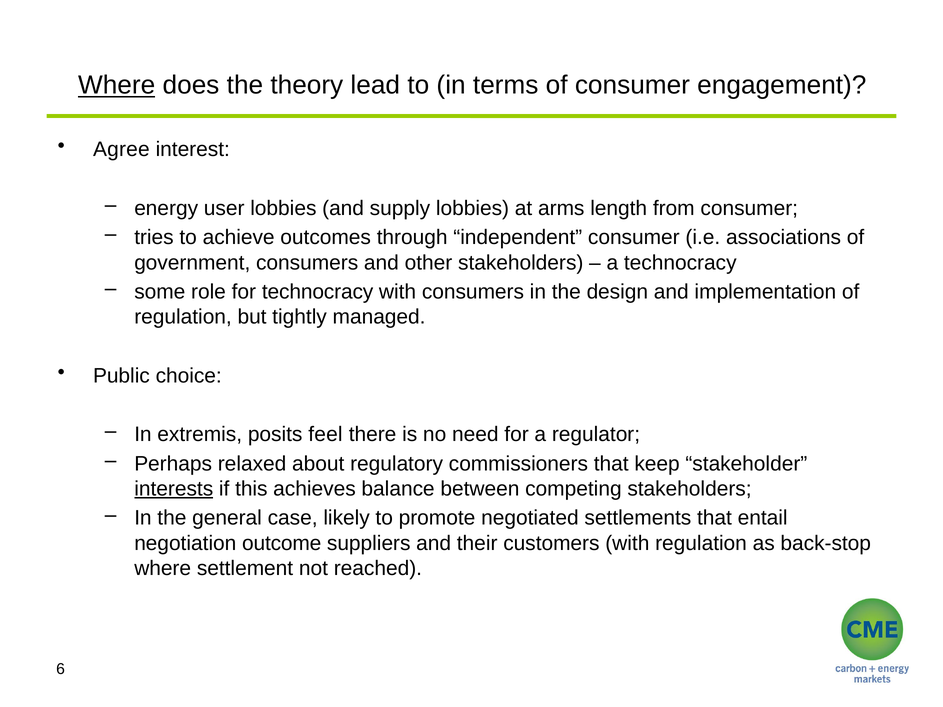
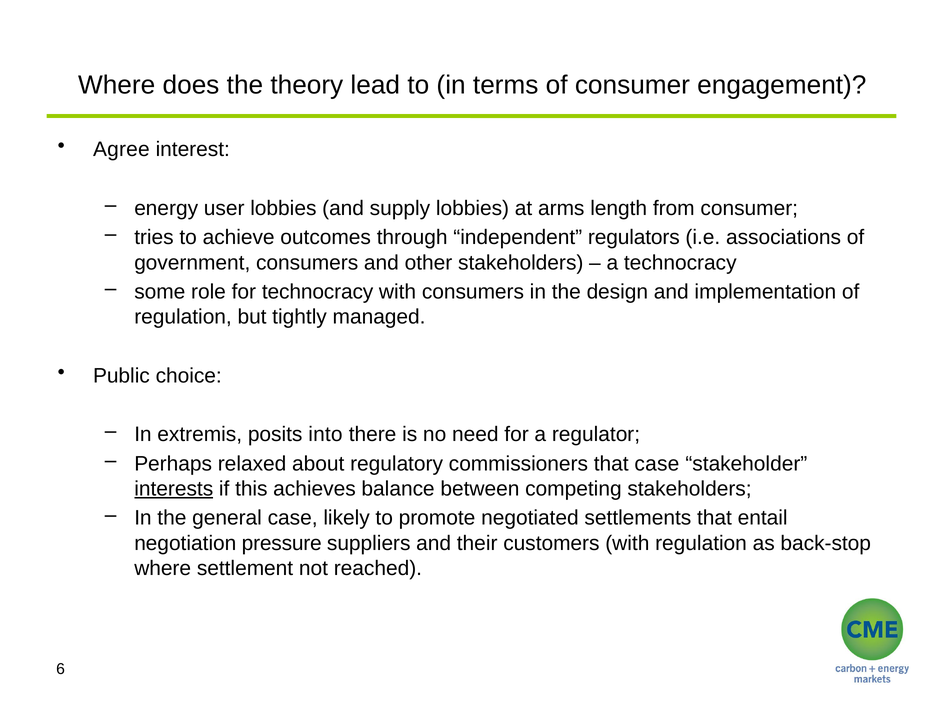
Where underline: present -> none (117, 85)
independent consumer: consumer -> regulators (634, 238)
feel: feel -> into (325, 434)
that keep: keep -> case (657, 464)
outcome: outcome -> pressure (282, 543)
